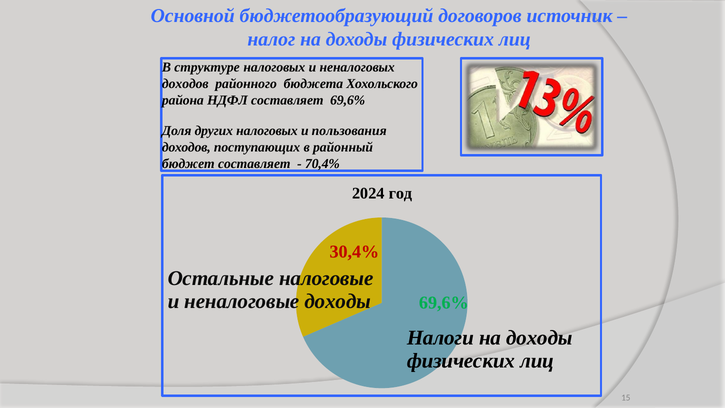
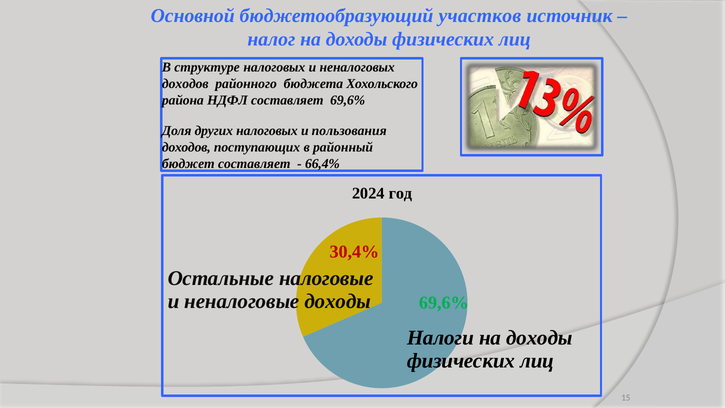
договоров: договоров -> участков (480, 16)
70,4%: 70,4% -> 66,4% (322, 163)
